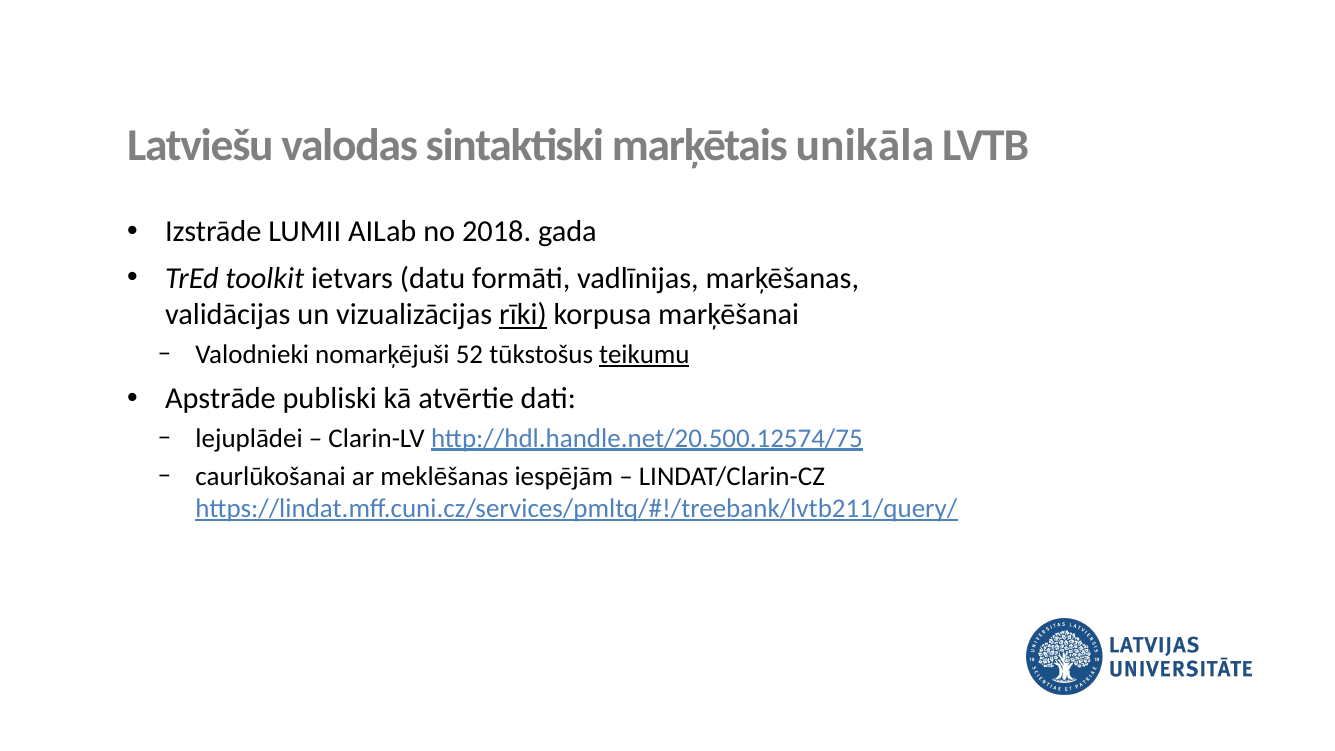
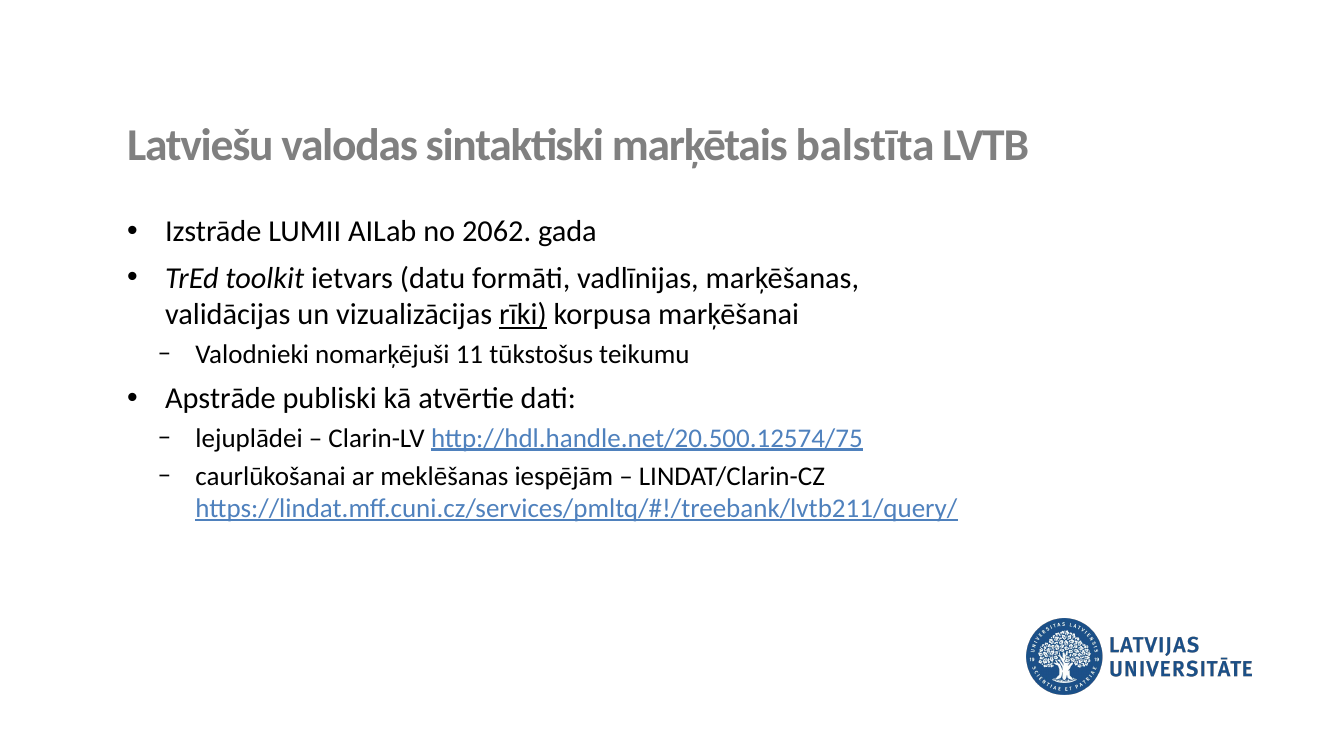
unikāla: unikāla -> balstīta (865, 146)
2018: 2018 -> 2062 (497, 232)
52: 52 -> 11 (469, 354)
teikumu underline: present -> none (644, 354)
